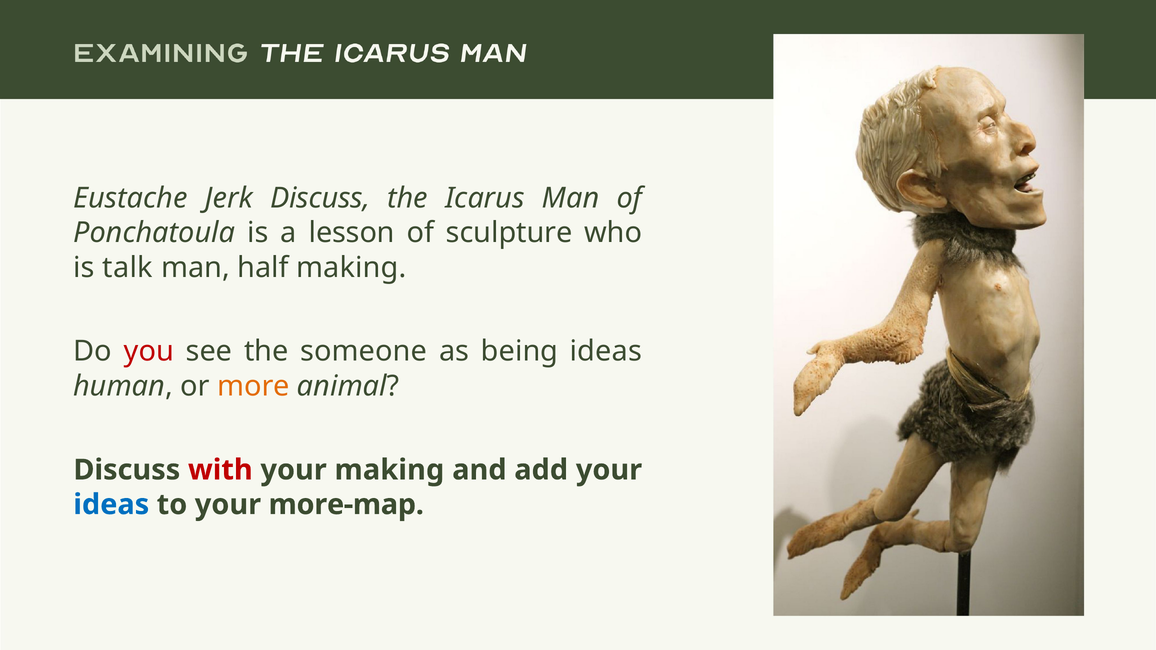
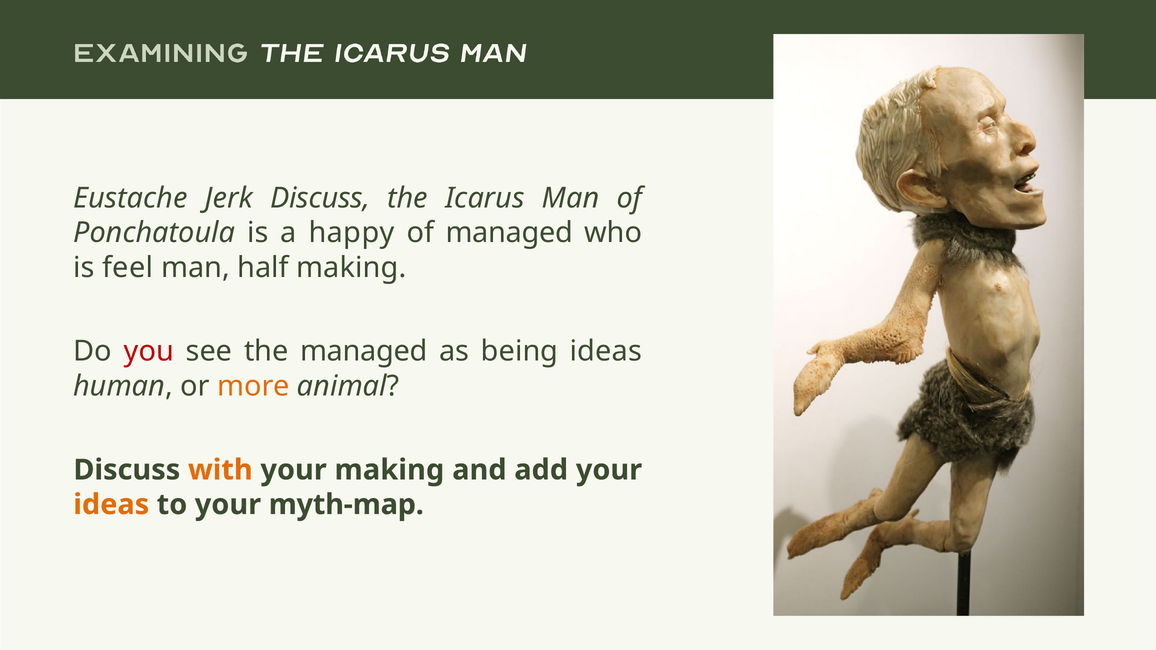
lesson: lesson -> happy (352, 233)
of sculpture: sculpture -> managed (509, 233)
talk: talk -> feel (128, 268)
the someone: someone -> managed (364, 352)
with colour: red -> orange (220, 470)
ideas colour: blue -> orange (111, 505)
more-map: more-map -> myth-map (346, 505)
